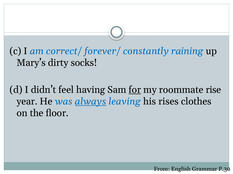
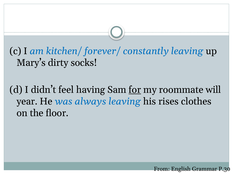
correct/: correct/ -> kitchen/ (64, 51)
constantly raining: raining -> leaving (187, 51)
rise: rise -> will (213, 90)
always underline: present -> none (91, 102)
